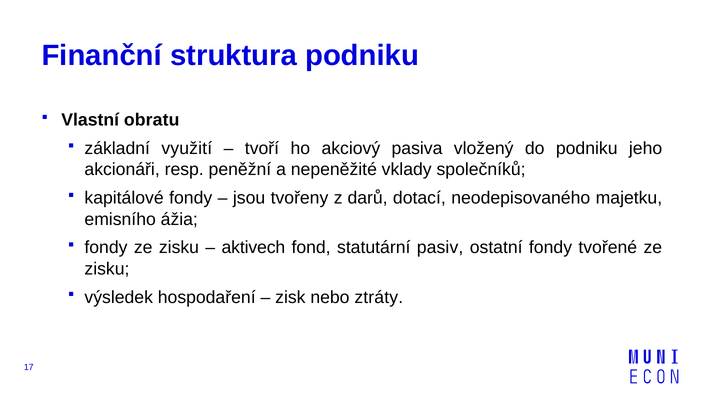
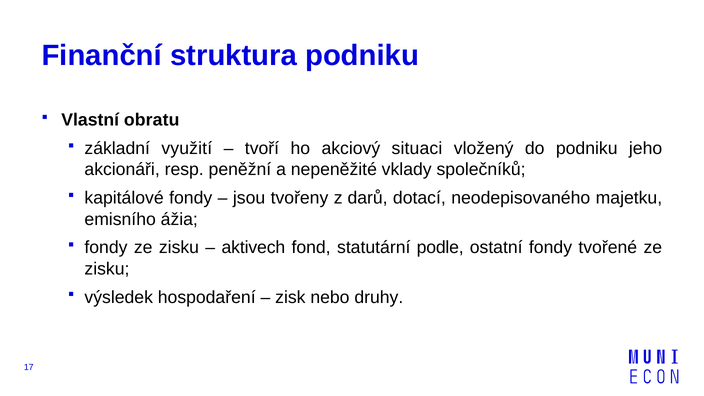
pasiva: pasiva -> situaci (417, 149)
pasiv: pasiv -> podle (440, 248)
ztráty: ztráty -> druhy (379, 297)
